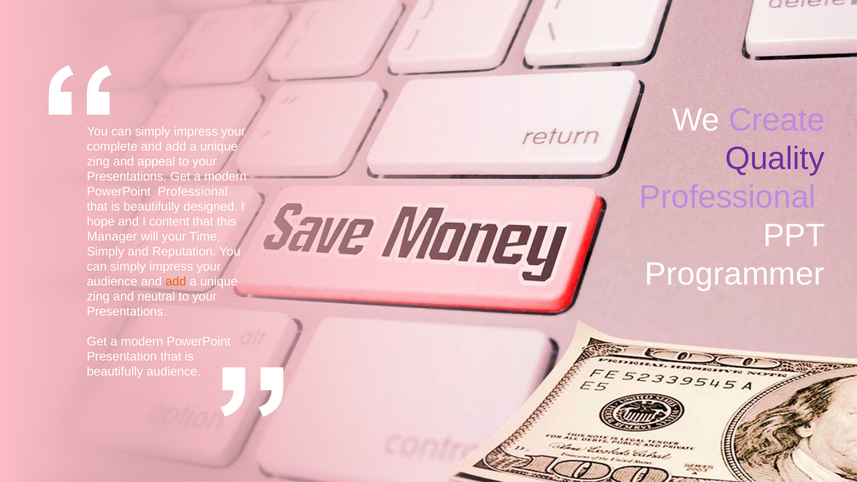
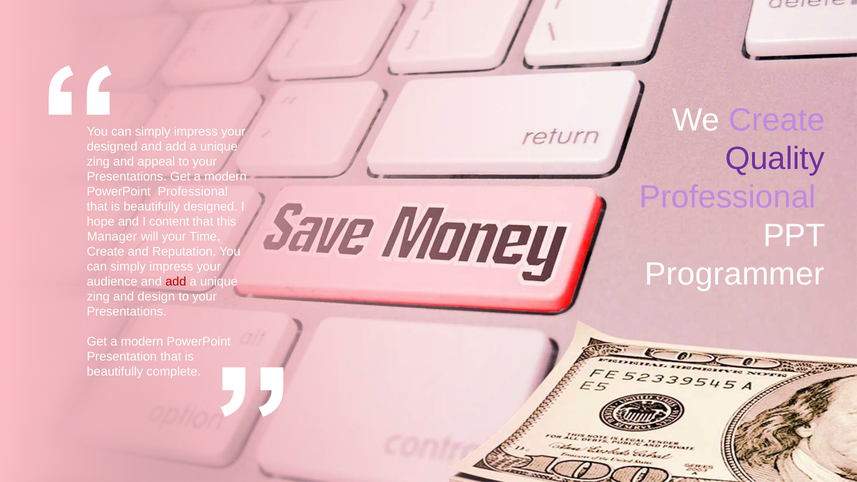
complete: complete -> designed (112, 147)
Simply: Simply -> Create (106, 252)
add colour: orange -> red (176, 282)
neutral: neutral -> design (156, 297)
beautifully audience: audience -> complete (174, 372)
